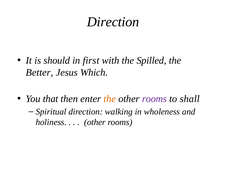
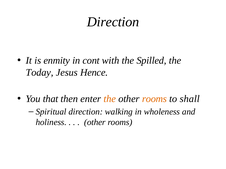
should: should -> enmity (57, 61)
first: first -> cont (91, 61)
Better: Better -> Today (40, 73)
Which: Which -> Hence (94, 73)
rooms colour: purple -> orange (154, 99)
